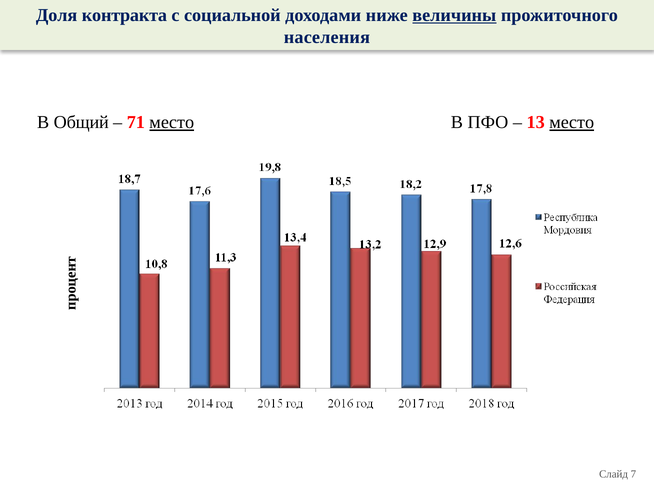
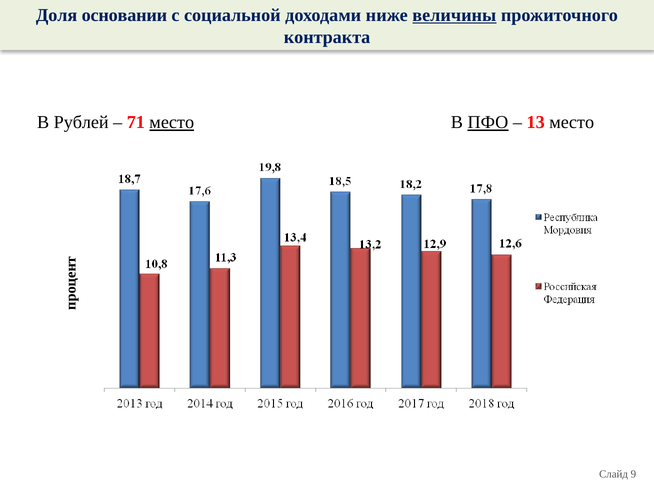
контракта: контракта -> основании (124, 15)
населения: населения -> контракта (327, 37)
Общий: Общий -> Рублей (81, 123)
ПФО underline: none -> present (488, 123)
место underline: present -> none (572, 123)
7: 7 -> 9 (633, 475)
